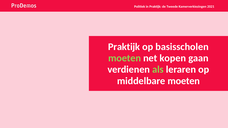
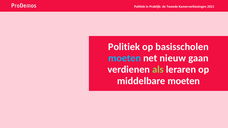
Praktijk: Praktijk -> Politiek (124, 47)
moeten colour: light green -> light blue (125, 58)
kopen: kopen -> nieuw (173, 58)
